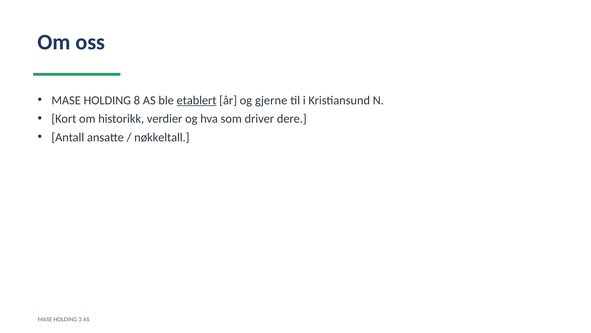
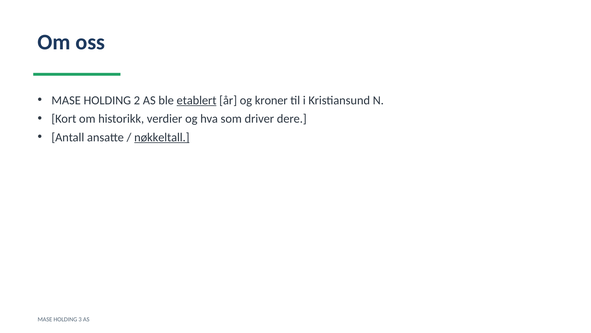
8: 8 -> 2 (137, 100)
gjerne: gjerne -> kroner (271, 100)
nøkkeltall underline: none -> present (162, 137)
